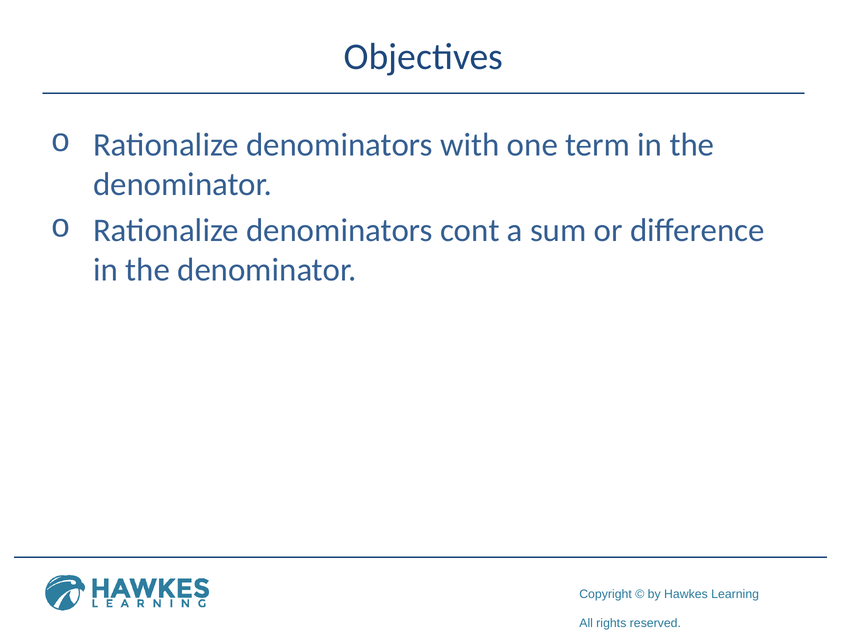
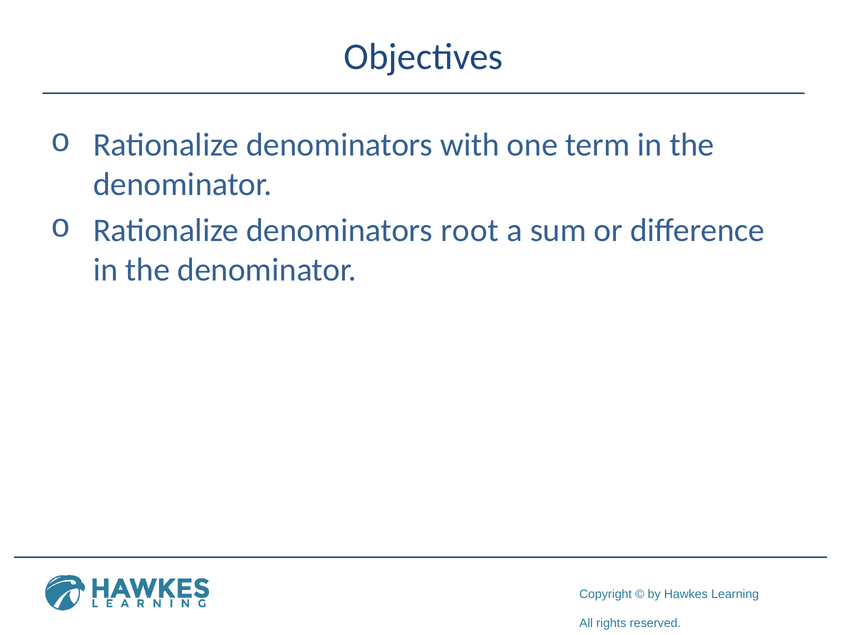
cont: cont -> root (470, 231)
